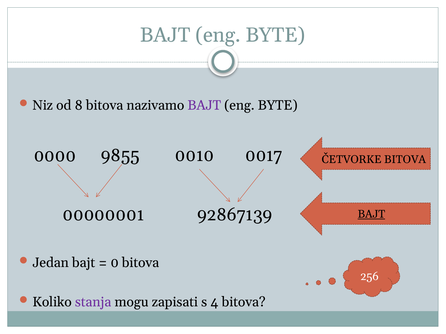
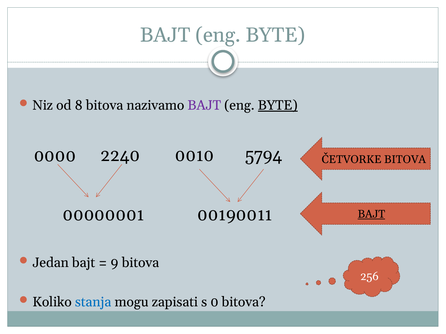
BYTE underline: none -> present (278, 106)
9855: 9855 -> 2240 (120, 156)
0017: 0017 -> 5794 (264, 156)
92867139: 92867139 -> 00190011 (235, 215)
0: 0 -> 9 (114, 263)
stanja colour: purple -> blue (93, 303)
4: 4 -> 0 (214, 303)
